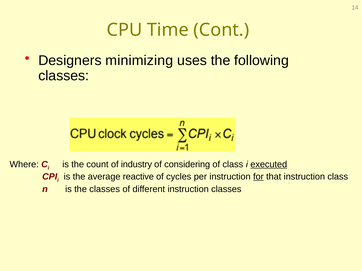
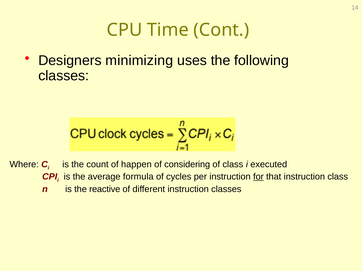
industry: industry -> happen (136, 165)
executed underline: present -> none (269, 165)
reactive: reactive -> formula (138, 177)
the classes: classes -> reactive (105, 189)
